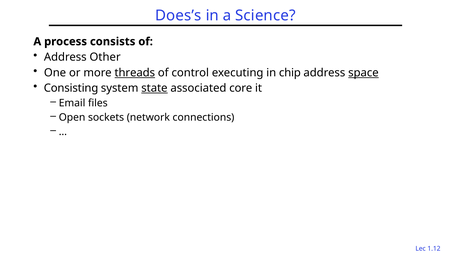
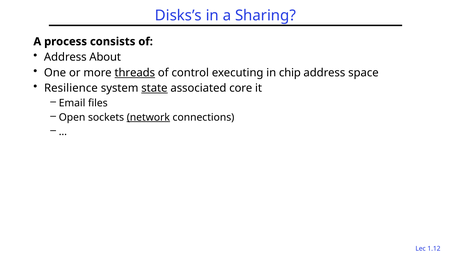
Does’s: Does’s -> Disks’s (178, 15)
Science: Science -> Sharing (266, 15)
Other: Other -> About (105, 57)
space underline: present -> none (363, 73)
Consisting: Consisting -> Resilience (71, 88)
network underline: none -> present (148, 117)
